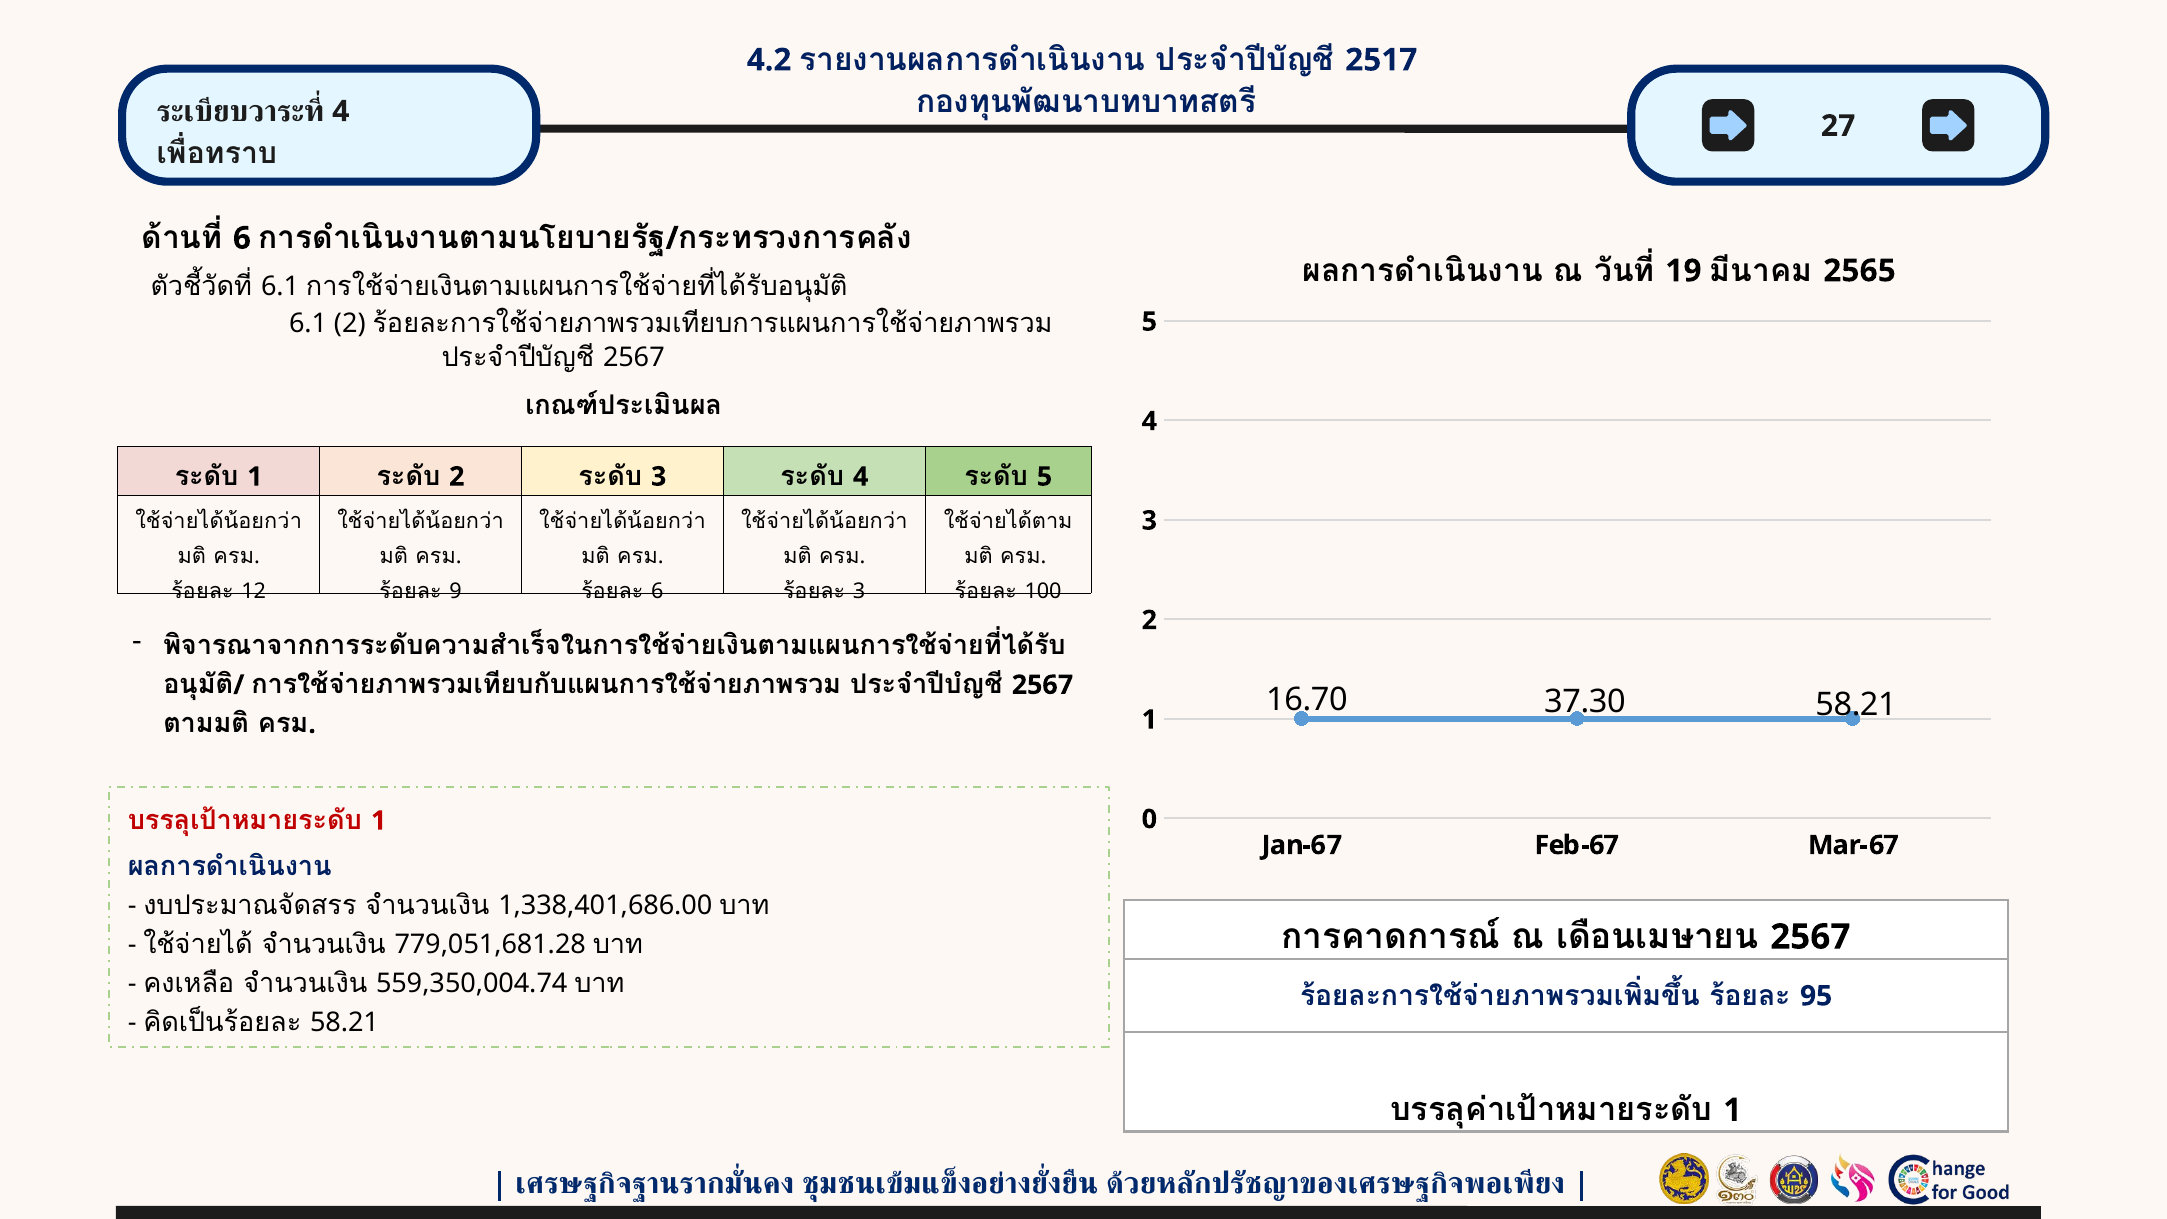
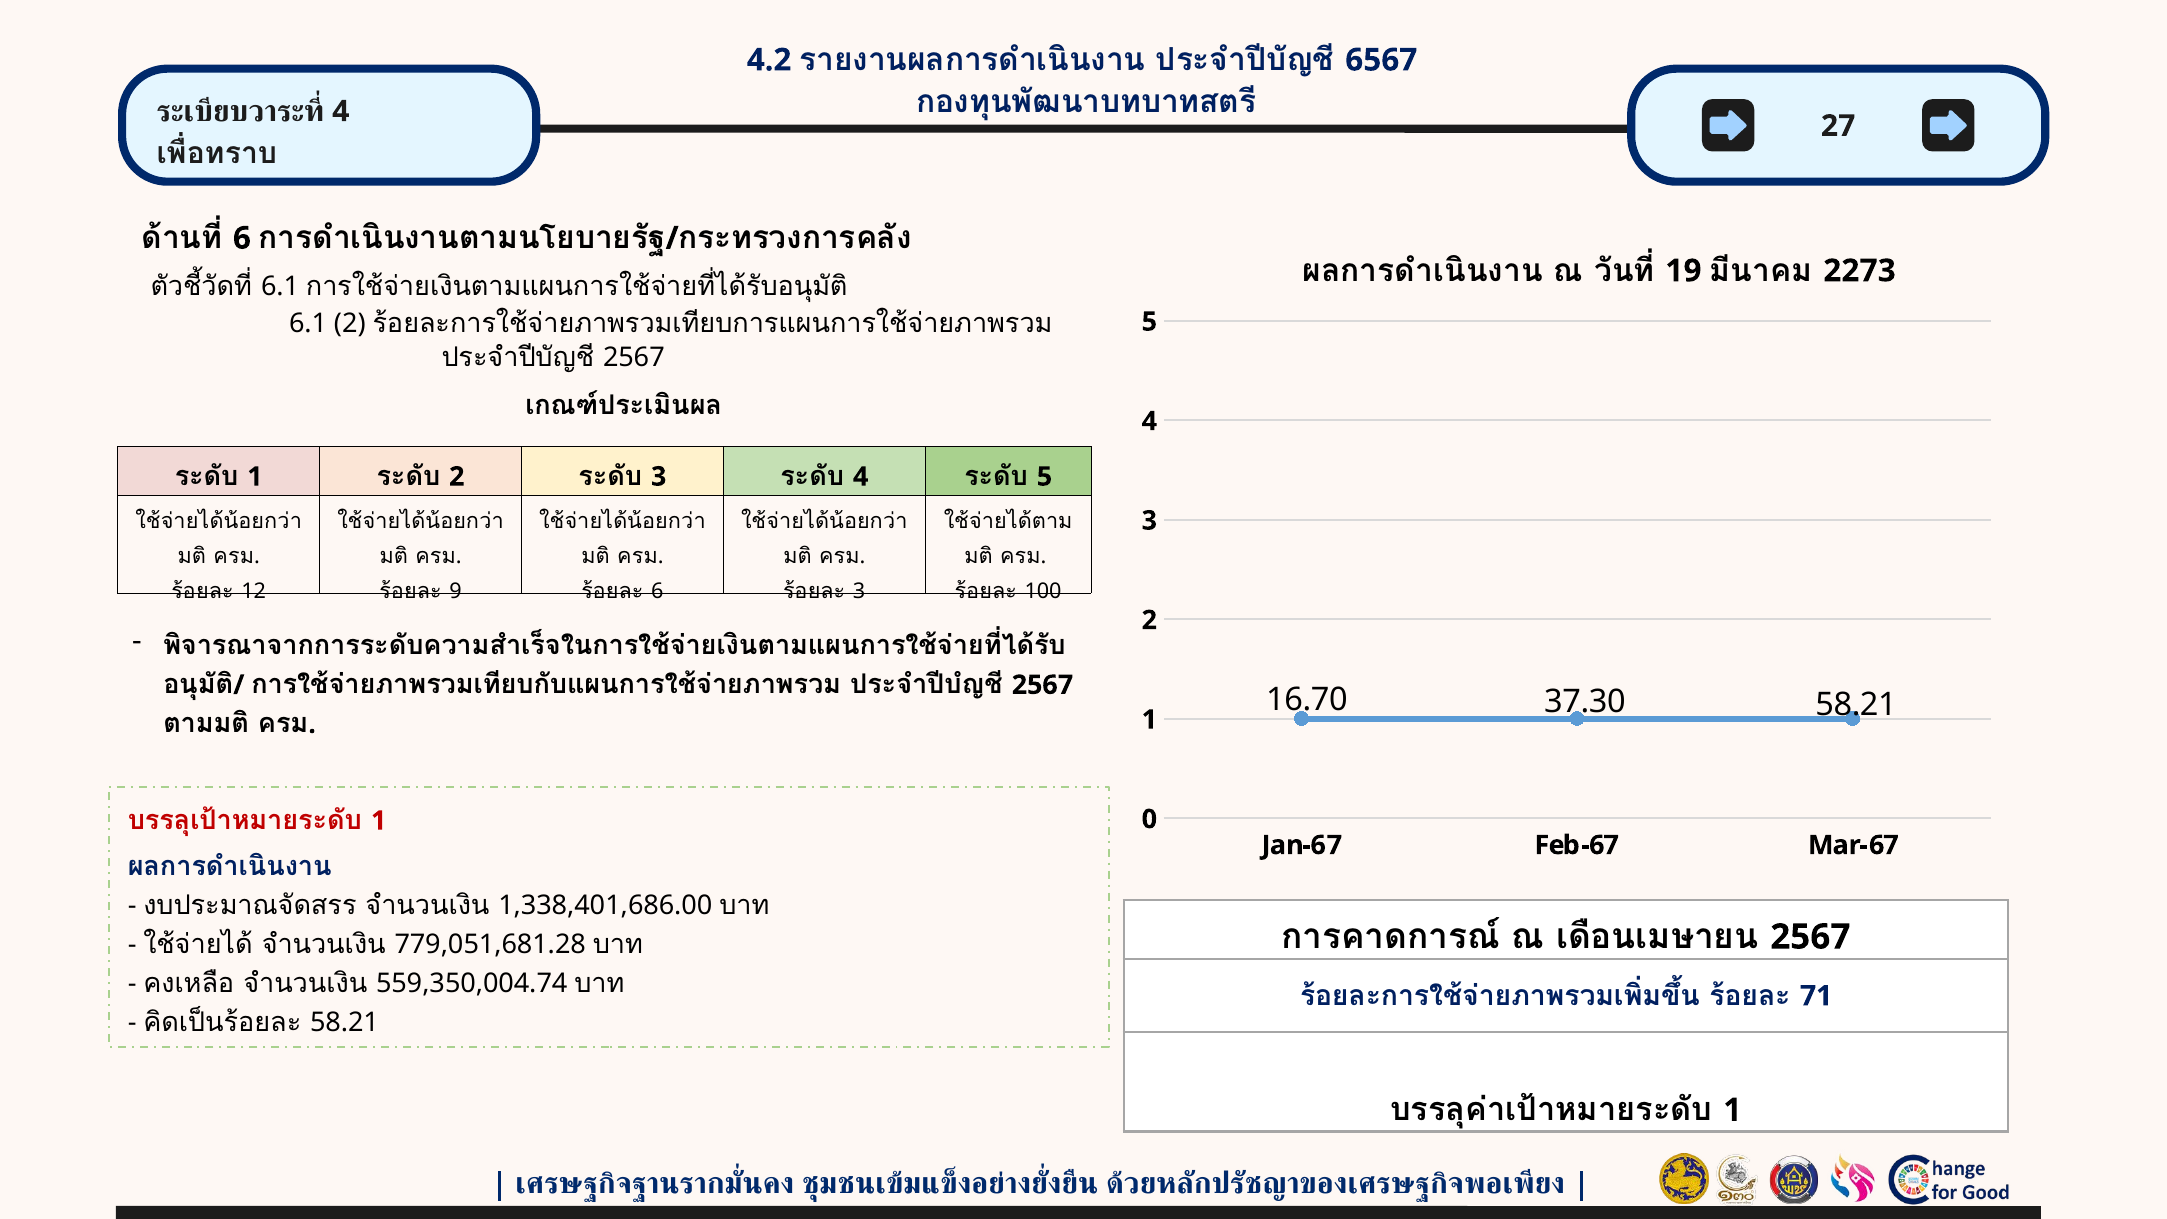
2517: 2517 -> 6567 (1381, 60)
2565: 2565 -> 2273 (1860, 271)
95: 95 -> 71 (1816, 996)
